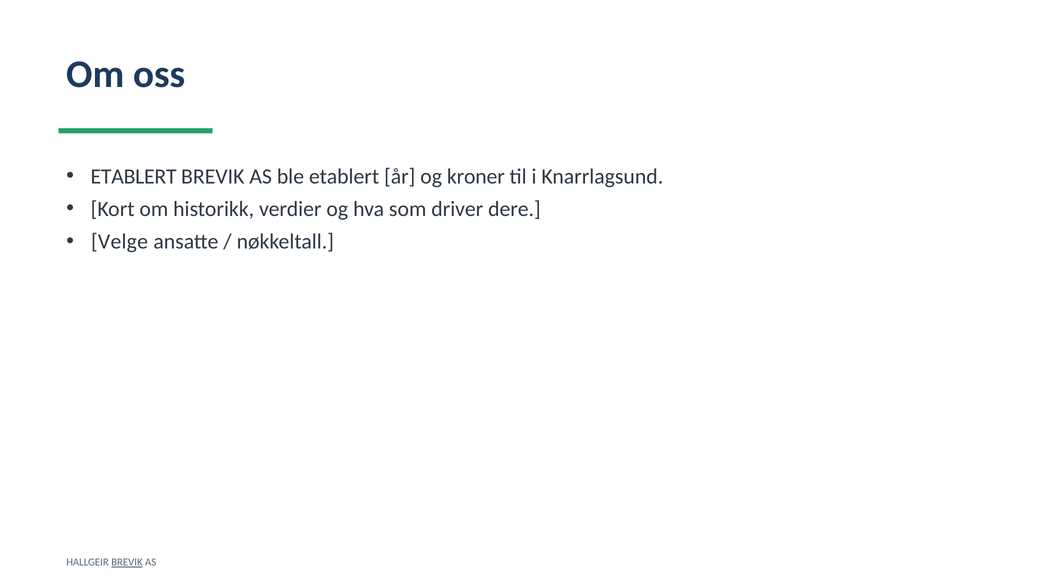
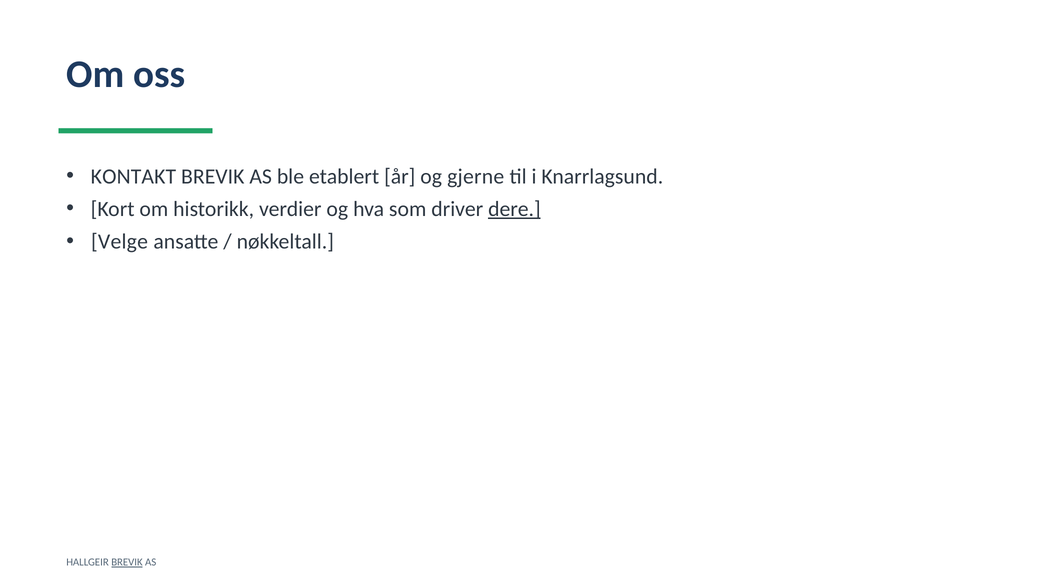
ETABLERT: ETABLERT -> KONTAKT (133, 176)
kroner: kroner -> gjerne (476, 176)
dere underline: none -> present (514, 209)
